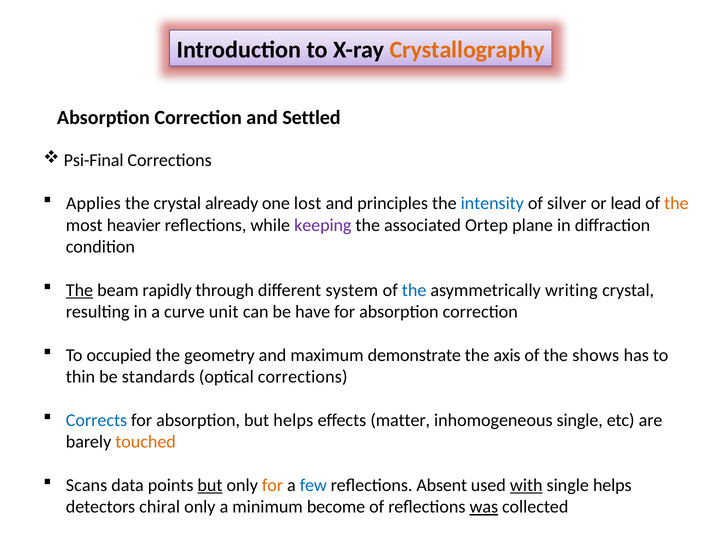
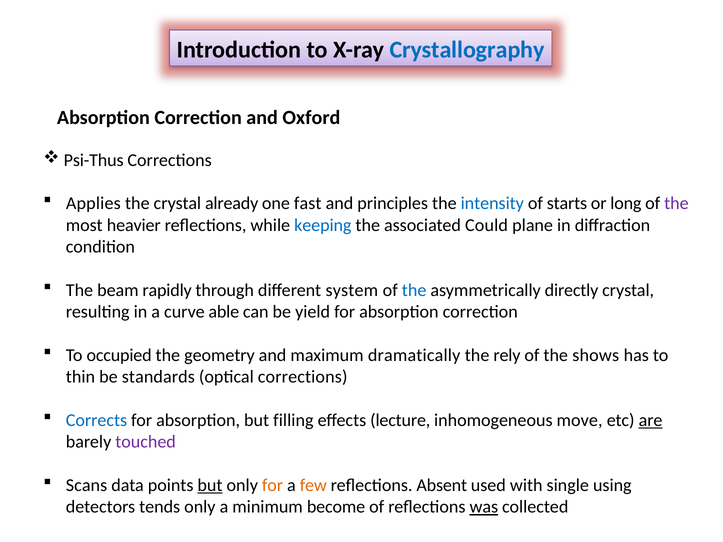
Crystallography colour: orange -> blue (467, 50)
Settled: Settled -> Oxford (311, 118)
Psi-Final: Psi-Final -> Psi-Thus (94, 160)
lost: lost -> fast (308, 204)
silver: silver -> starts (567, 204)
lead: lead -> long (626, 204)
the colour: orange -> purple (676, 204)
keeping colour: purple -> blue (323, 225)
Ortep: Ortep -> Could (486, 225)
The underline: present -> none (79, 290)
writing: writing -> directly (572, 290)
unit: unit -> able (224, 312)
have: have -> yield (313, 312)
demonstrate: demonstrate -> dramatically (414, 355)
axis: axis -> rely (507, 355)
but helps: helps -> filling (293, 420)
matter: matter -> lecture (400, 420)
inhomogeneous single: single -> move (580, 420)
are underline: none -> present (651, 420)
touched colour: orange -> purple (146, 442)
few colour: blue -> orange (313, 486)
with underline: present -> none (526, 486)
single helps: helps -> using (612, 486)
chiral: chiral -> tends (160, 507)
